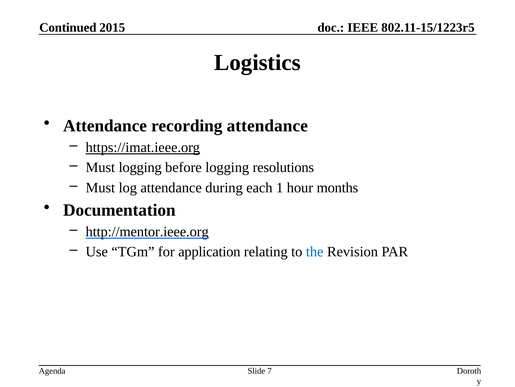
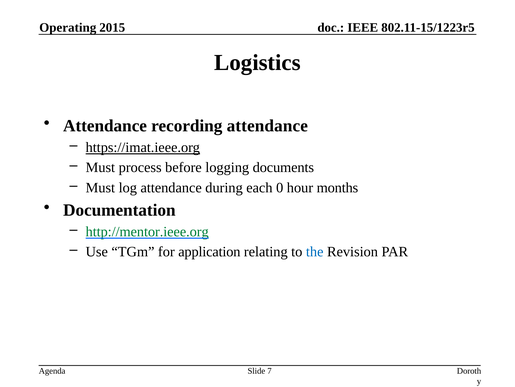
Continued: Continued -> Operating (68, 27)
Must logging: logging -> process (140, 167)
resolutions: resolutions -> documents (283, 167)
1: 1 -> 0 (280, 187)
http://mentor.ieee.org colour: black -> green (147, 231)
